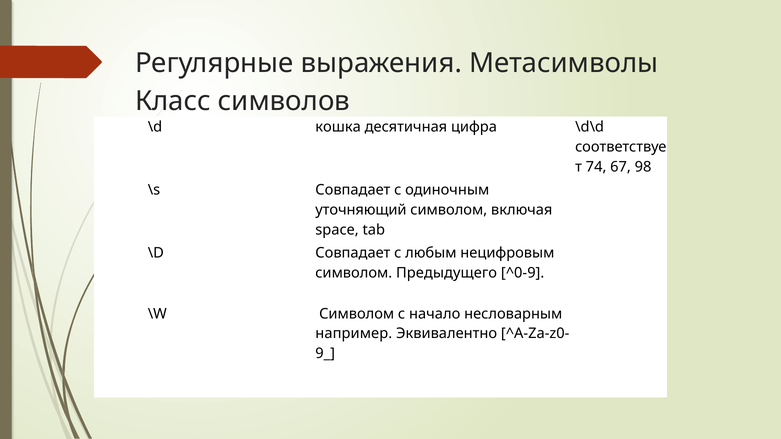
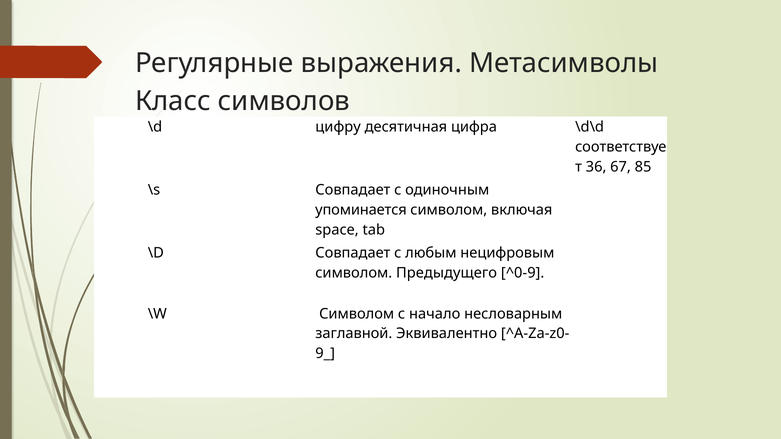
кошка: кошка -> цифру (338, 127)
74: 74 -> 36 (596, 167)
98: 98 -> 85 (643, 167)
уточняющий: уточняющий -> упоминается (361, 210)
например: например -> заглавной (354, 334)
